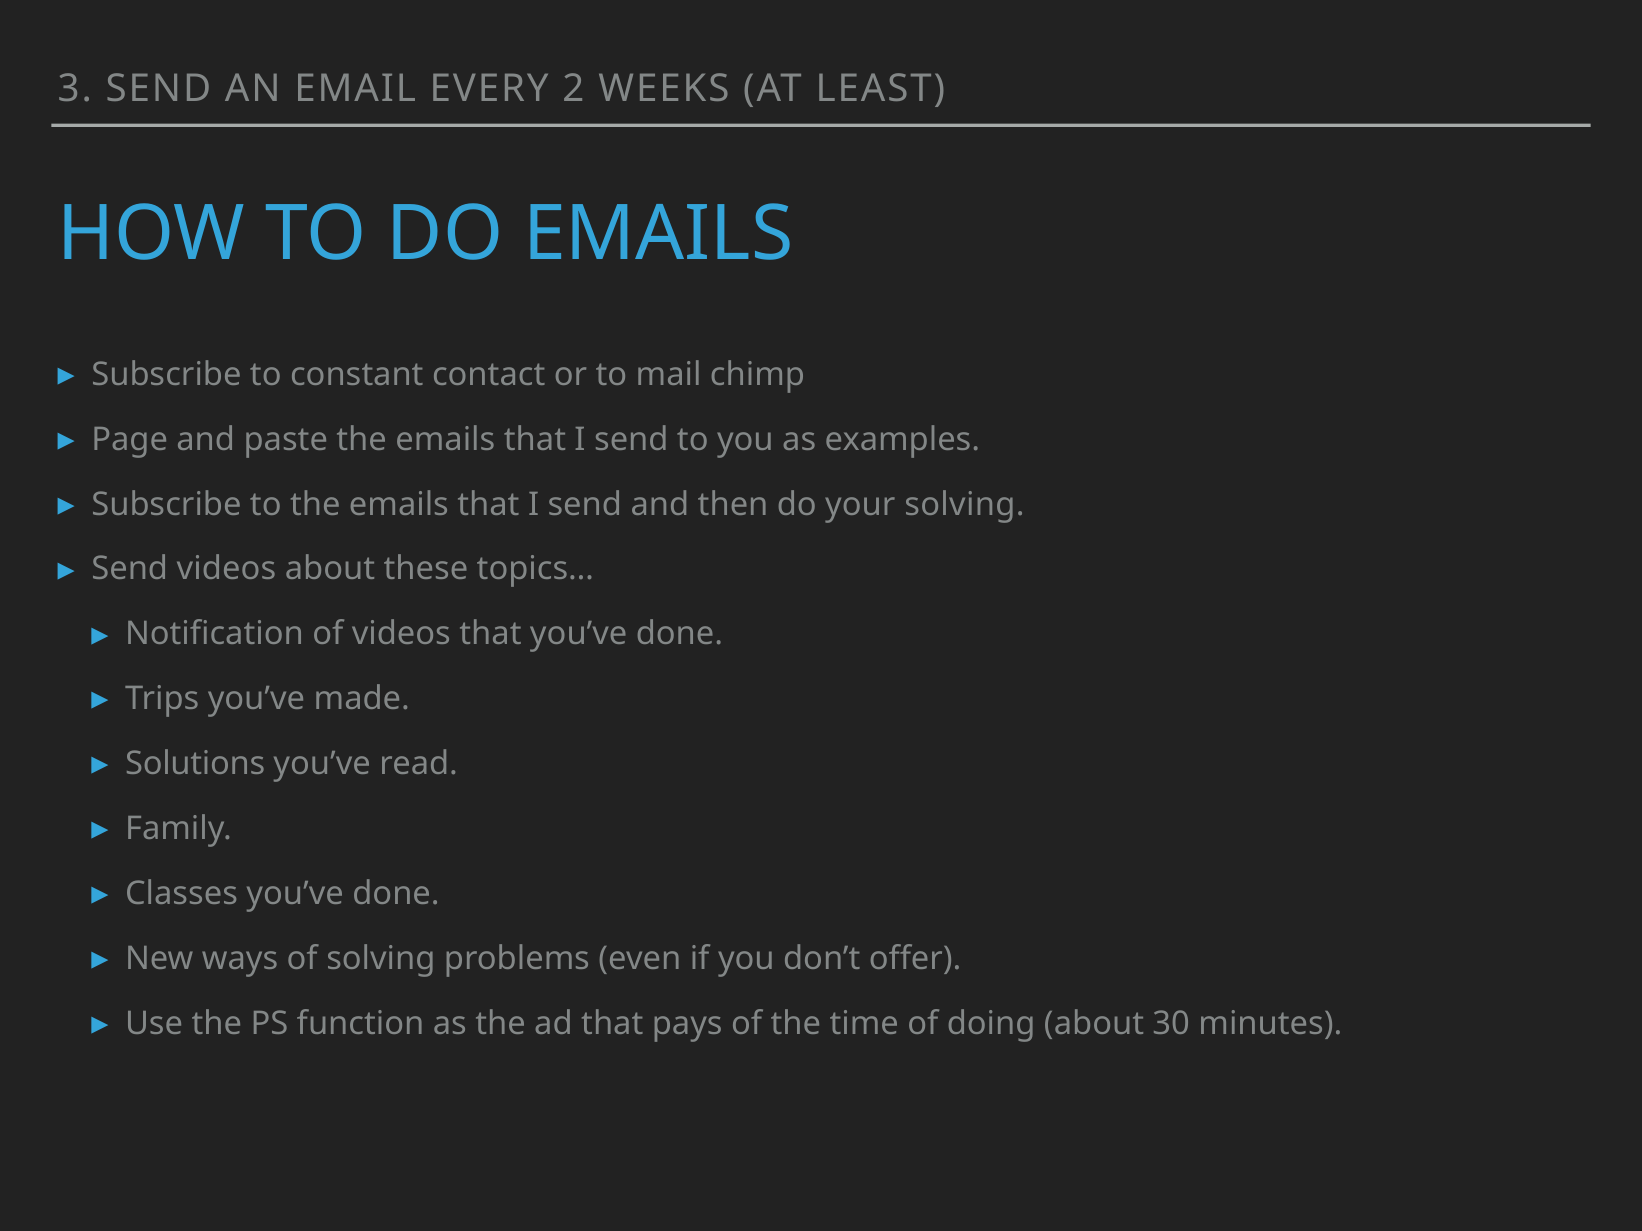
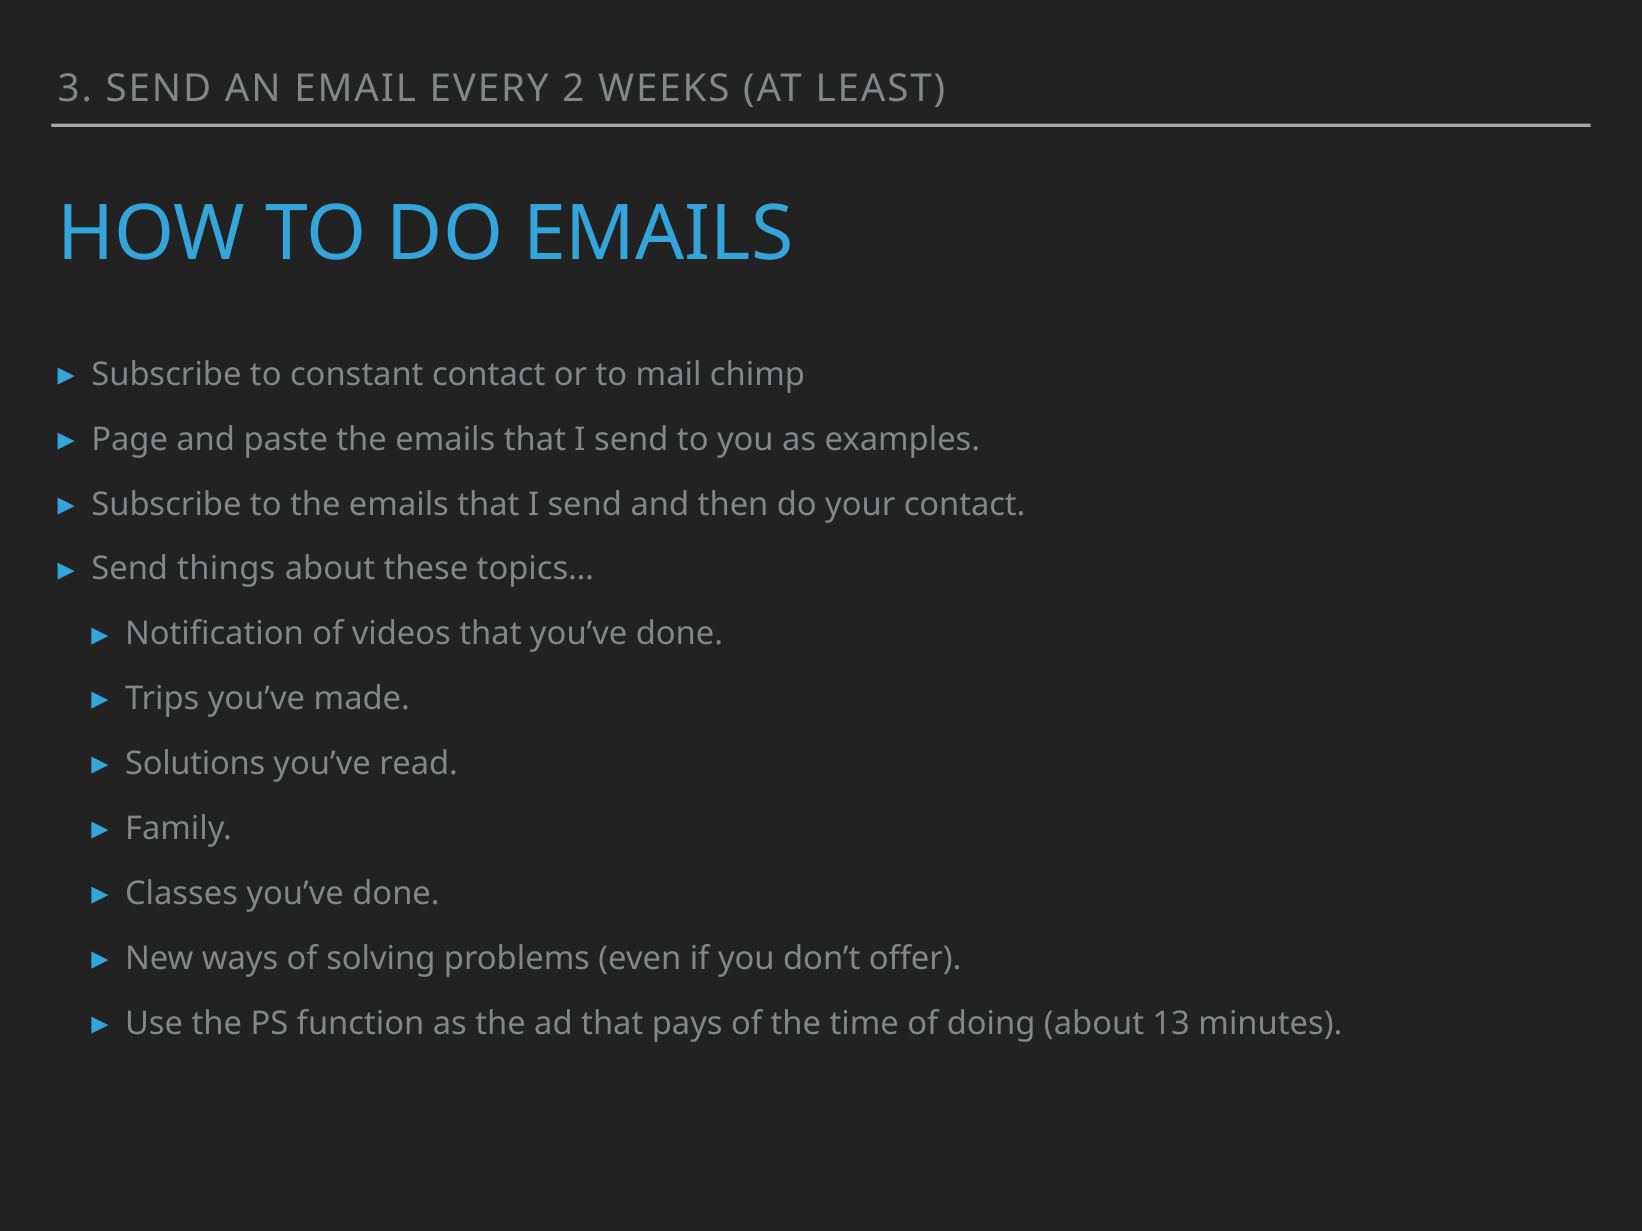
your solving: solving -> contact (965, 505)
Send videos: videos -> things (226, 569)
30: 30 -> 13 (1171, 1024)
